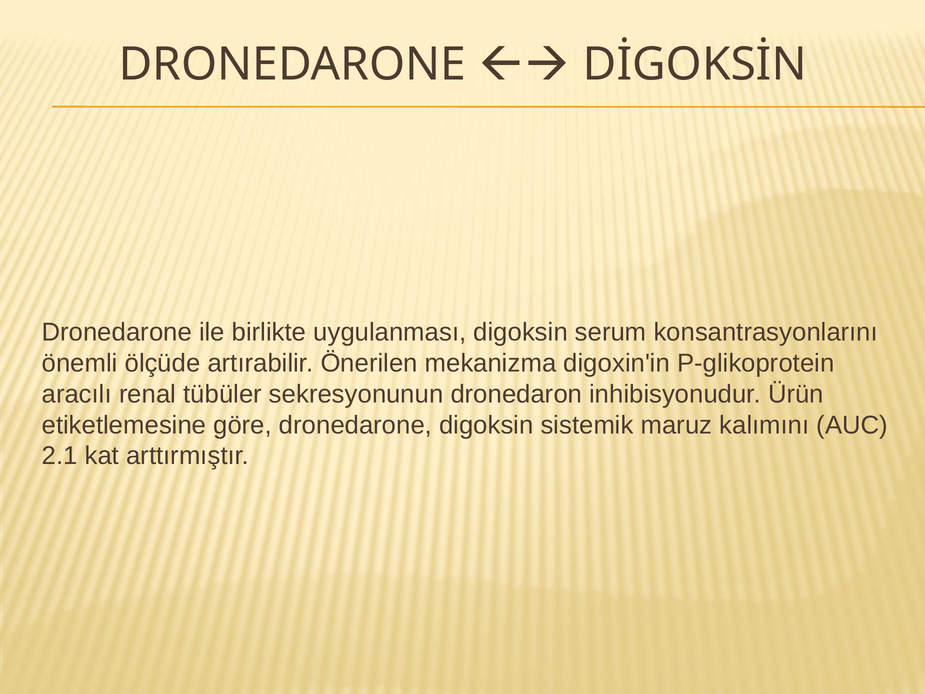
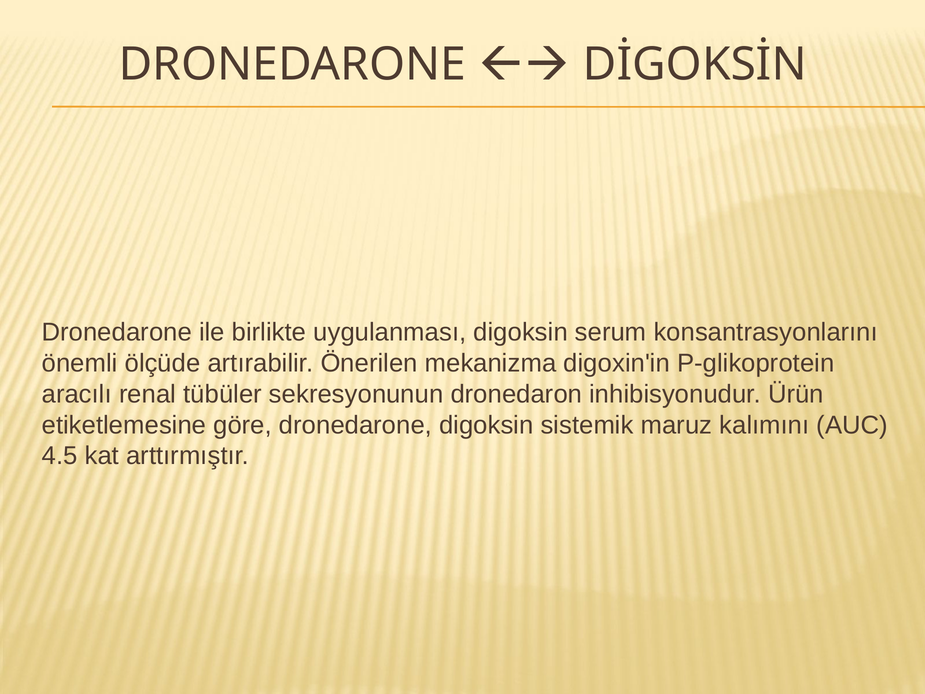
2.1: 2.1 -> 4.5 (60, 456)
